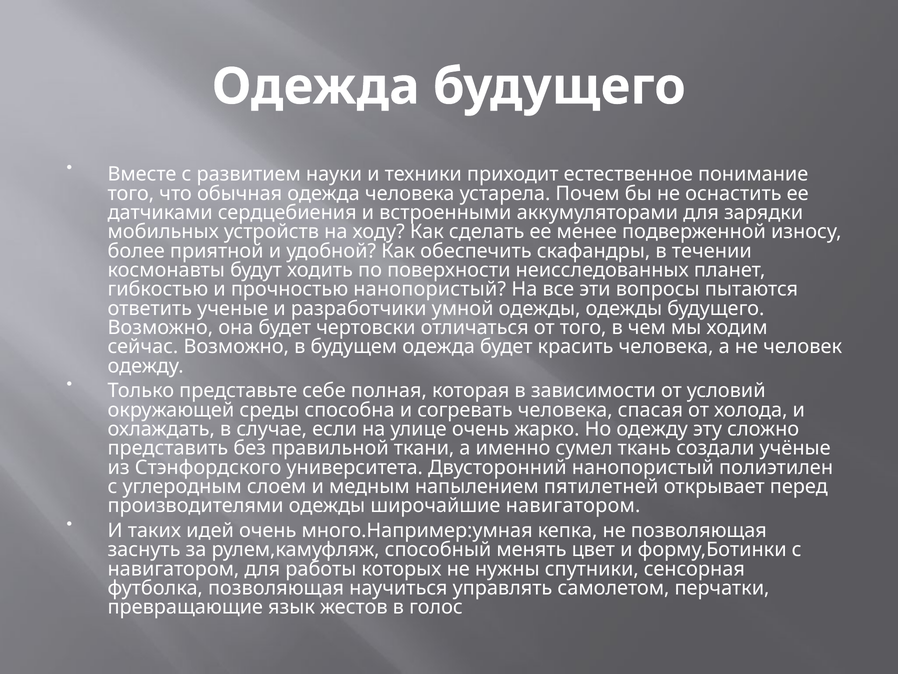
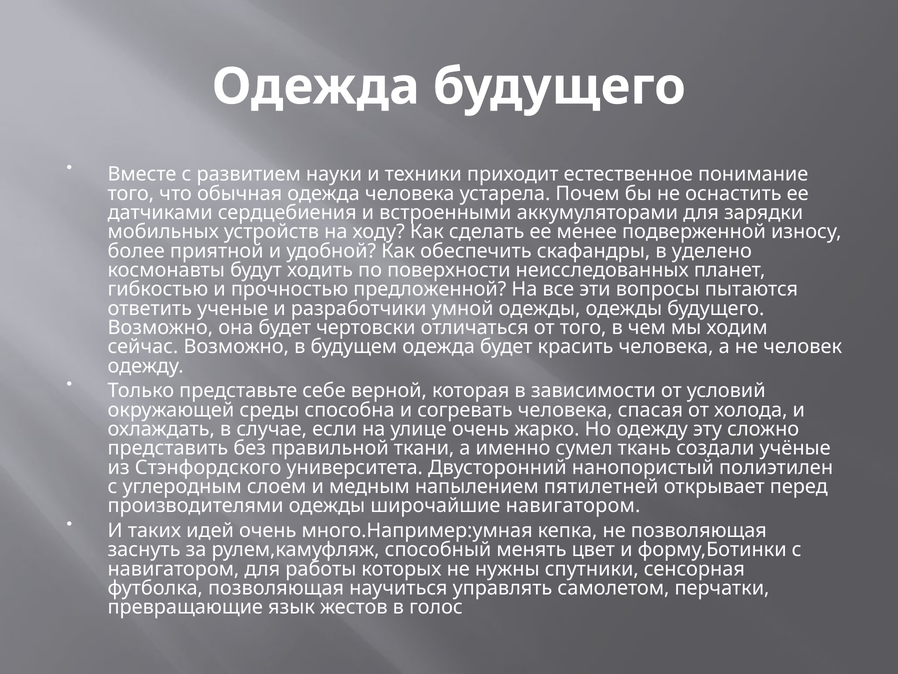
течении: течении -> уделено (712, 251)
прочностью нанопористый: нанопористый -> предложенной (430, 289)
полная: полная -> верной (389, 391)
